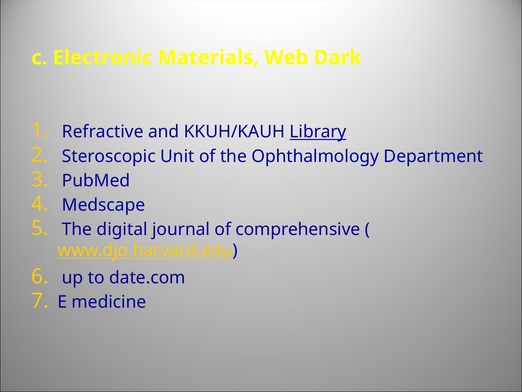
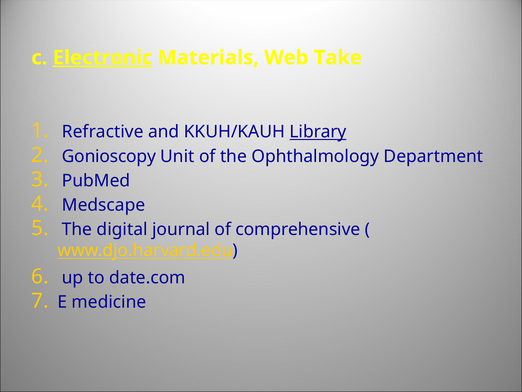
Electronic underline: none -> present (103, 58)
Dark: Dark -> Take (338, 58)
Steroscopic: Steroscopic -> Gonioscopy (109, 156)
